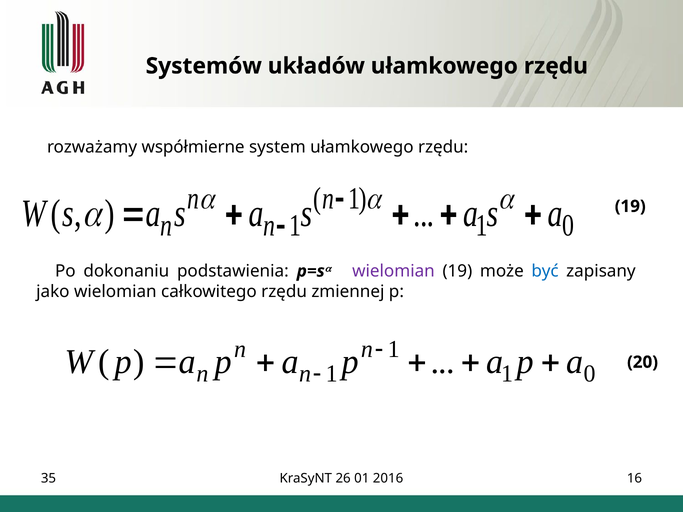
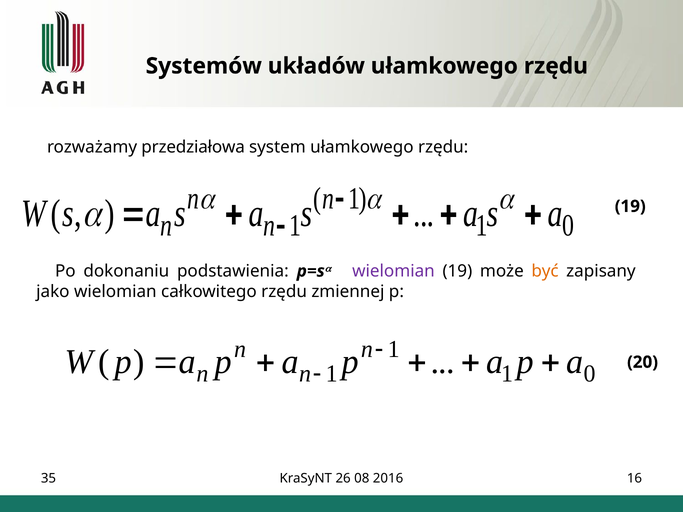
współmierne: współmierne -> przedziałowa (193, 147)
być colour: blue -> orange (545, 271)
01: 01 -> 08 (362, 479)
